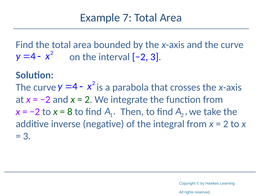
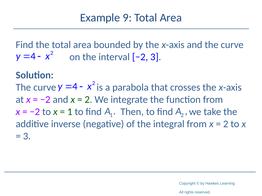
7: 7 -> 9 (127, 18)
8: 8 -> 1 (70, 112)
